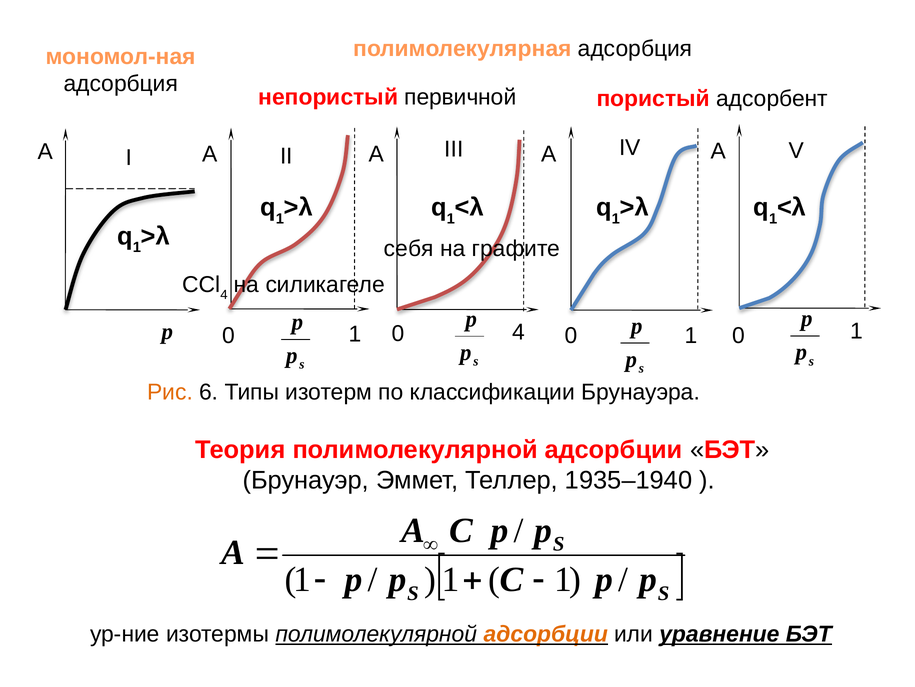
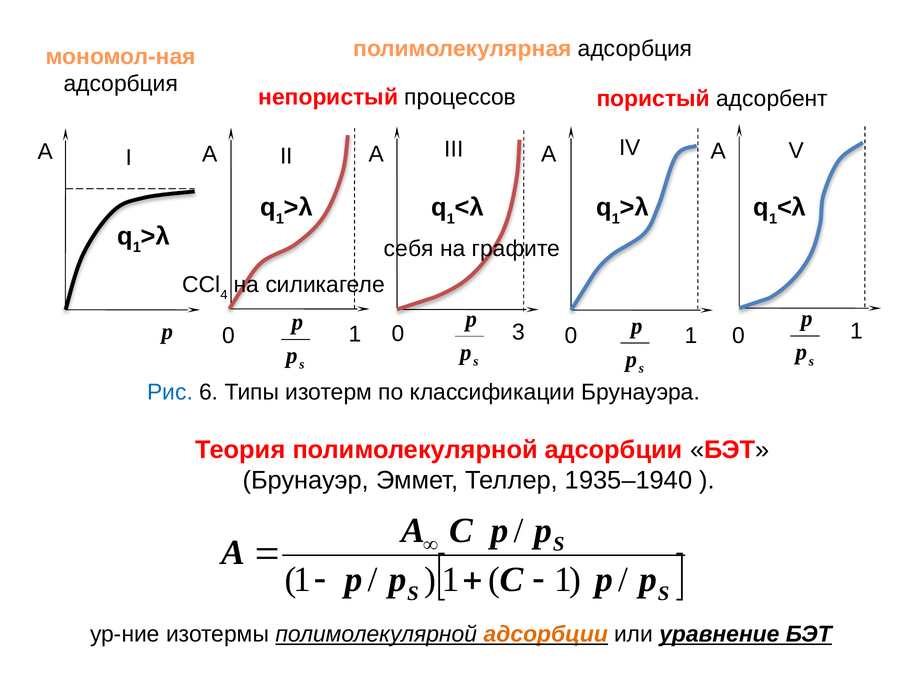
первичной: первичной -> процессов (460, 97)
0 4: 4 -> 3 (519, 332)
Рис colour: orange -> blue (170, 392)
